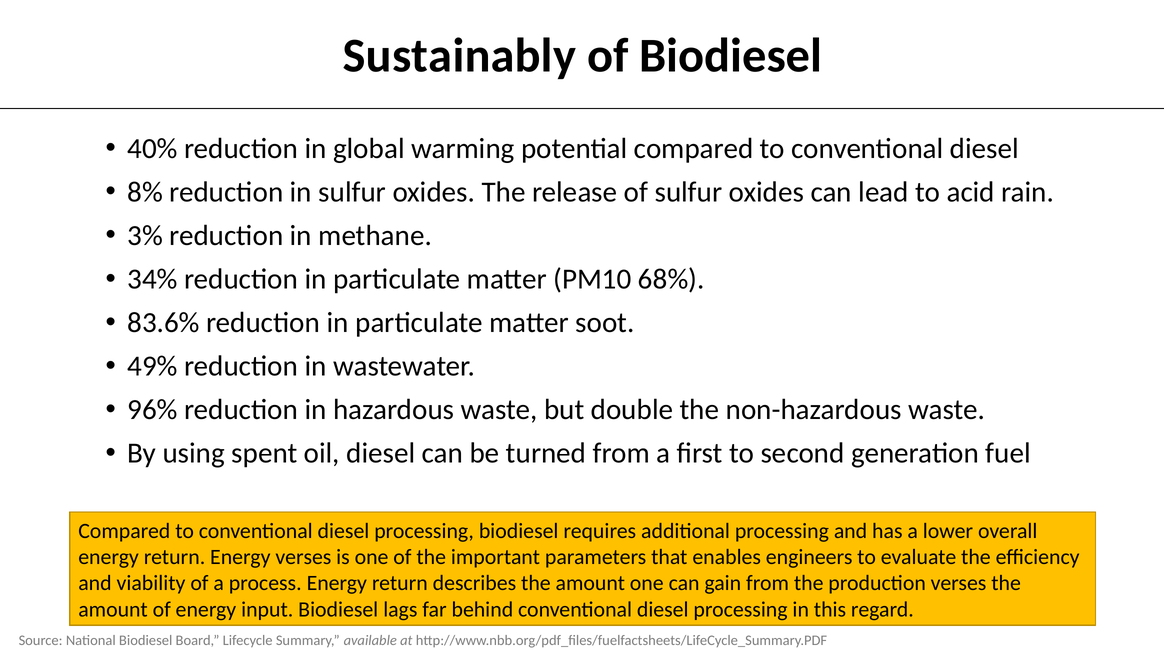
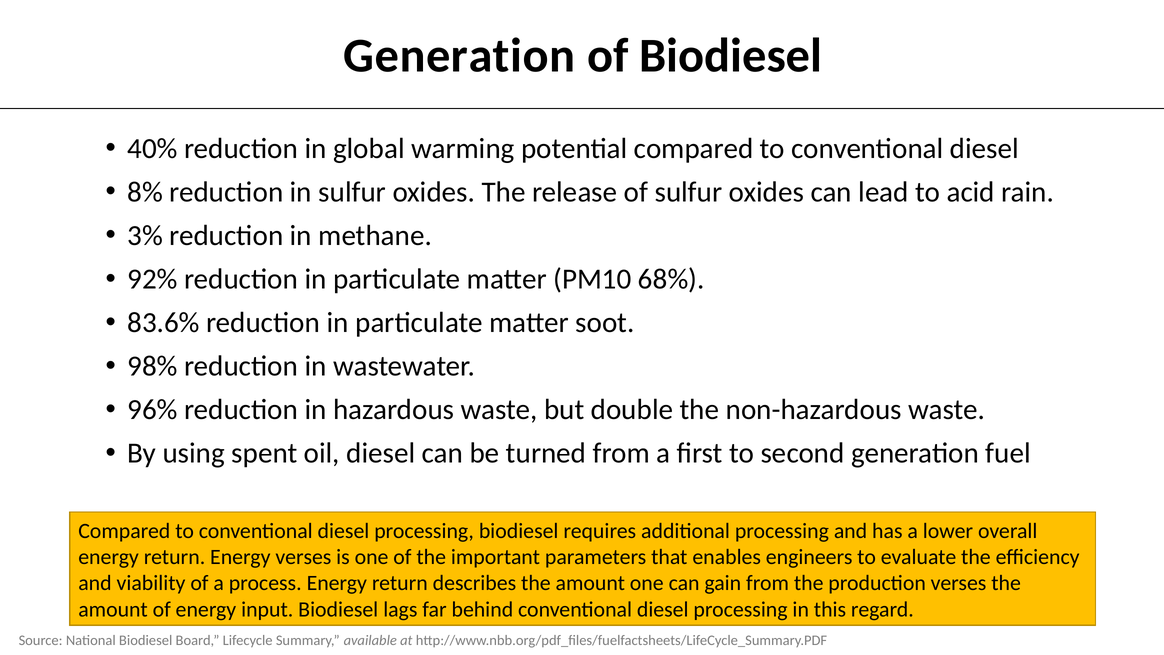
Sustainably: Sustainably -> Generation (459, 55)
34%: 34% -> 92% (152, 279)
49%: 49% -> 98% (152, 366)
